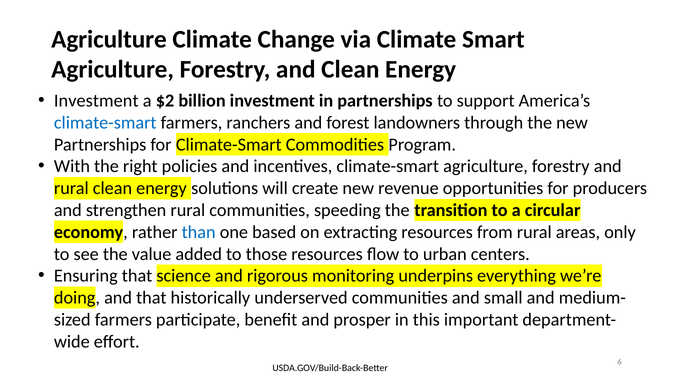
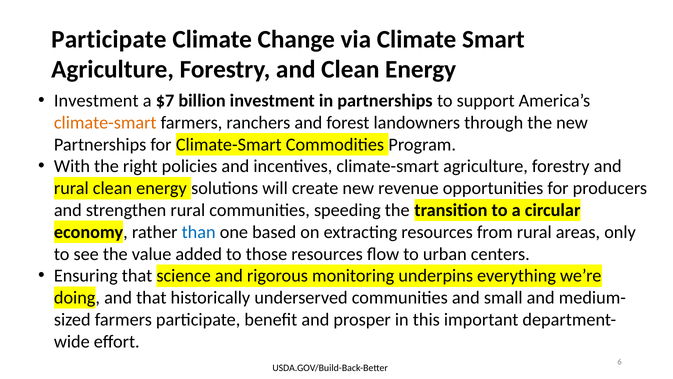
Agriculture: Agriculture -> Participate (109, 39)
$2: $2 -> $7 (165, 101)
climate-smart colour: blue -> orange (105, 123)
